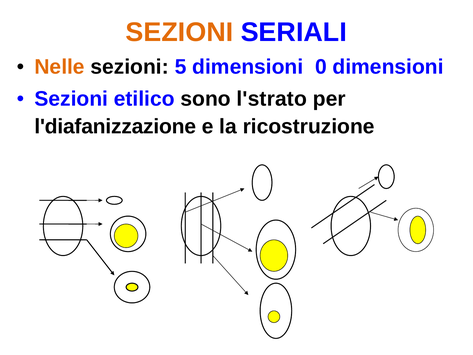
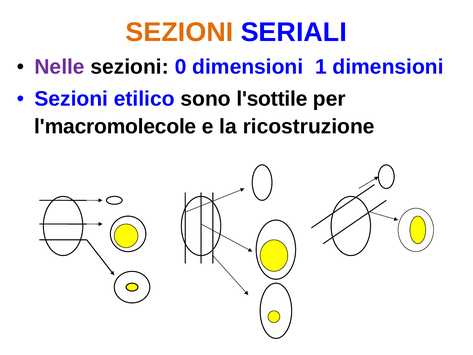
Nelle colour: orange -> purple (60, 67)
5: 5 -> 0 (181, 67)
0: 0 -> 1 (321, 67)
l'strato: l'strato -> l'sottile (272, 99)
l'diafanizzazione: l'diafanizzazione -> l'macromolecole (115, 126)
